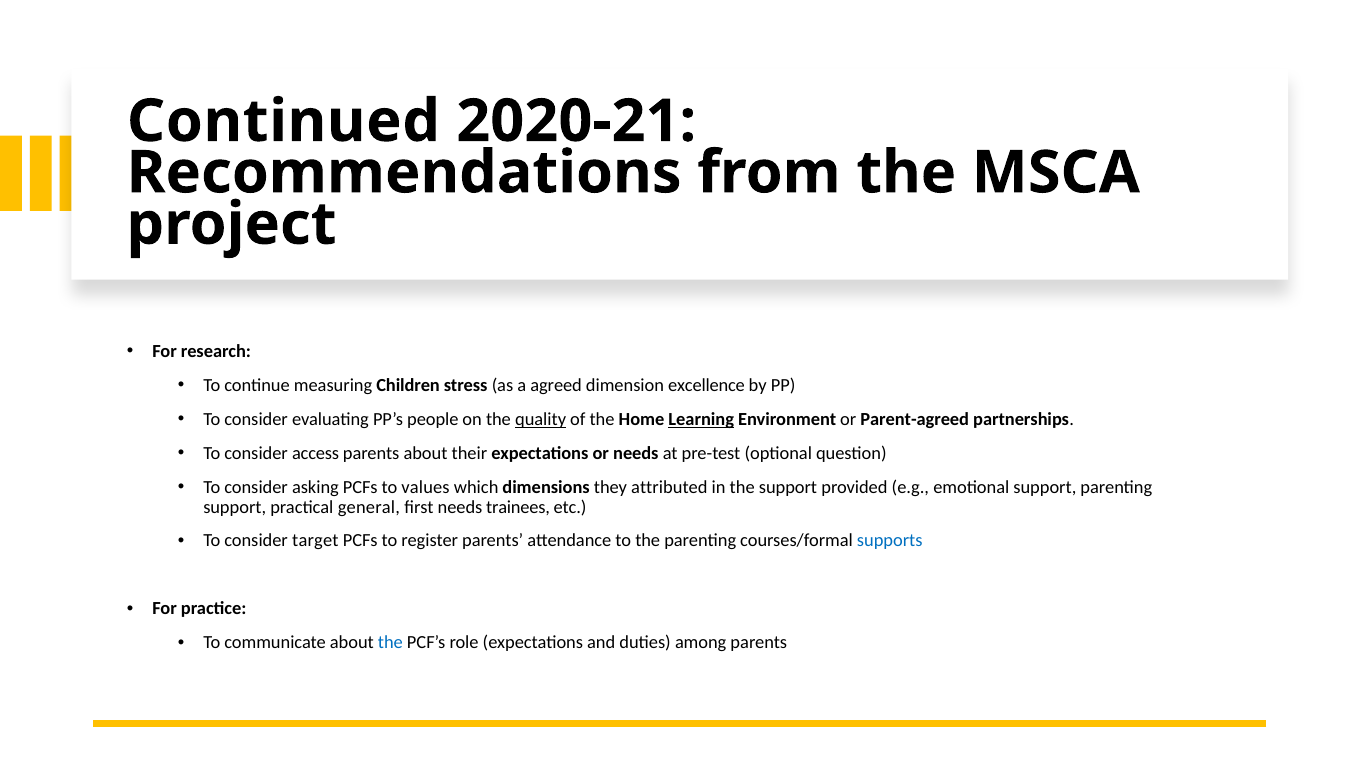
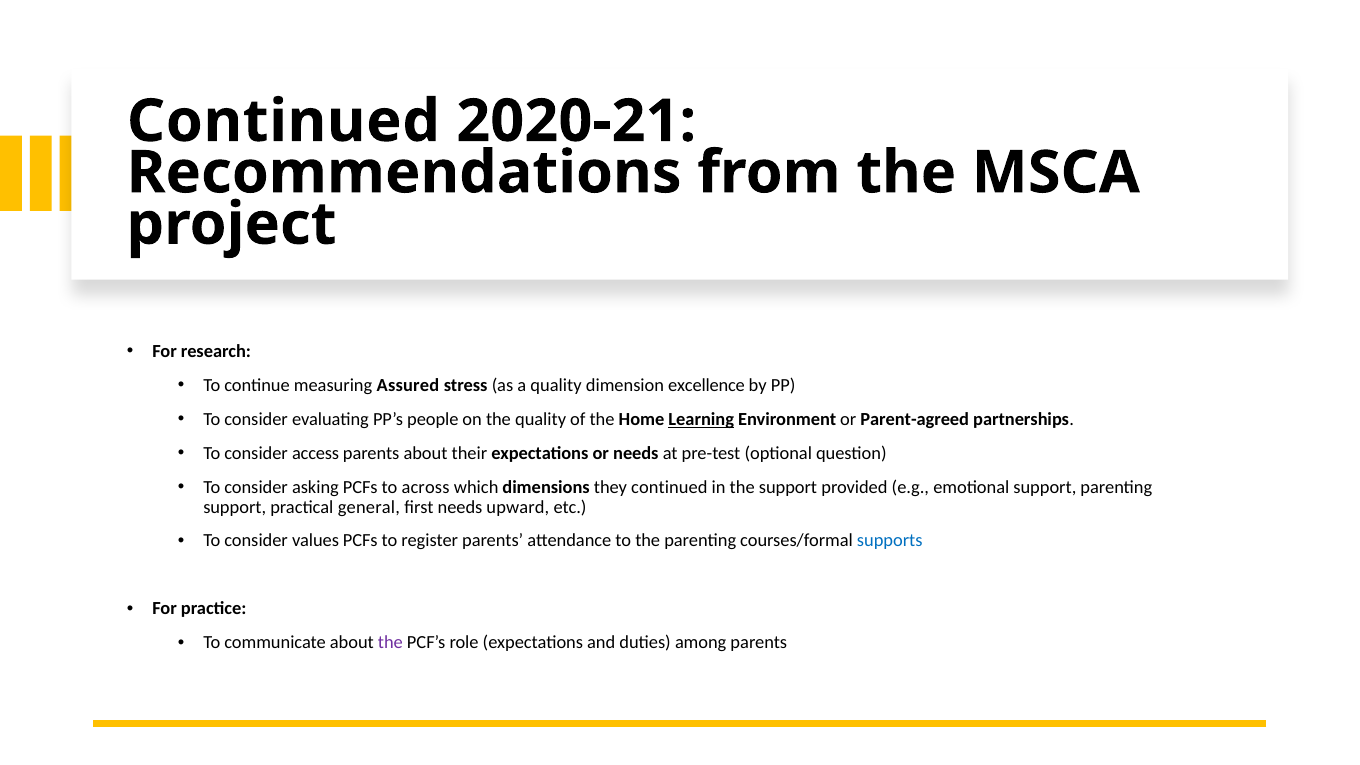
Children: Children -> Assured (408, 385)
a agreed: agreed -> quality (556, 385)
quality underline: present -> none (541, 419)
values: values -> across (426, 487)
they attributed: attributed -> continued (669, 487)
trainees: trainees -> upward (518, 507)
target: target -> values (315, 541)
the colour: blue -> purple (390, 643)
